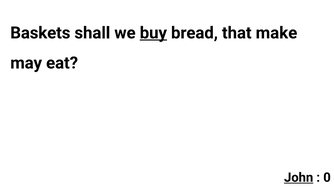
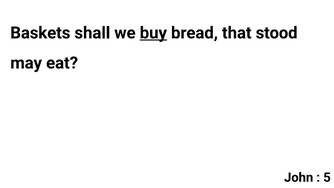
make: make -> stood (277, 33)
John underline: present -> none (299, 177)
0: 0 -> 5 (327, 177)
